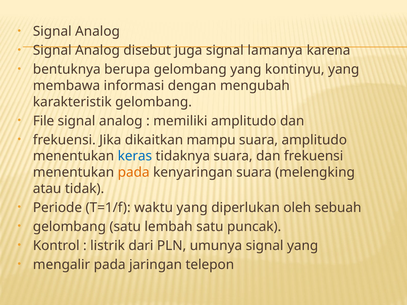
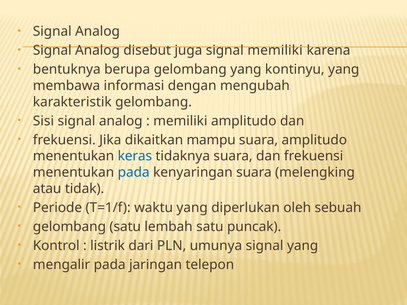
signal lamanya: lamanya -> memiliki (275, 50)
File: File -> Sisi (43, 121)
pada colour: orange -> blue (134, 173)
